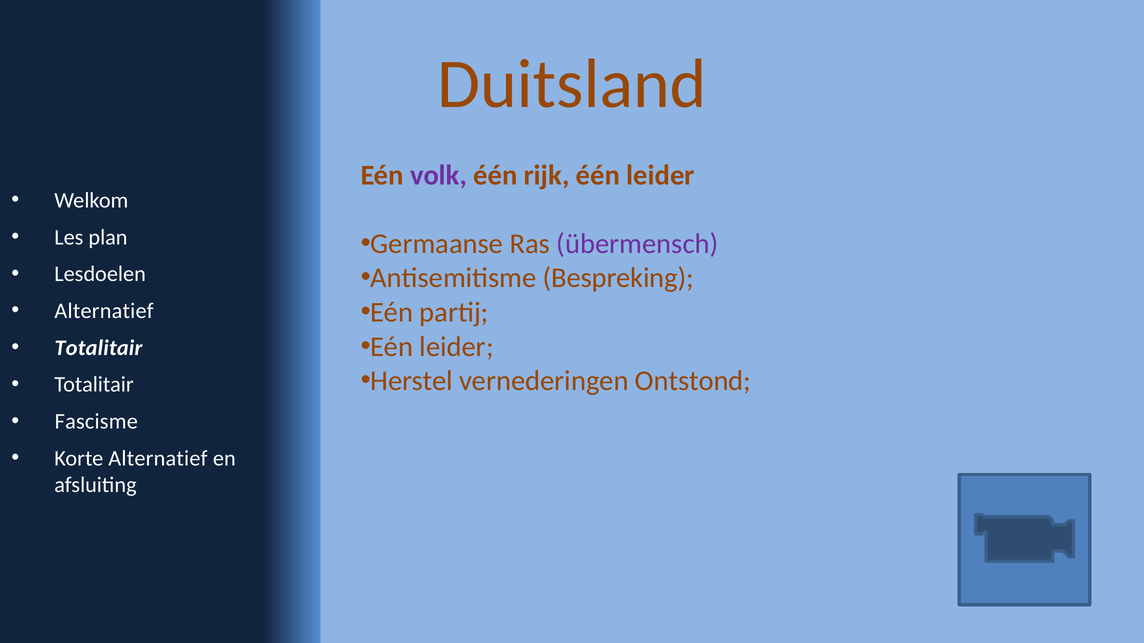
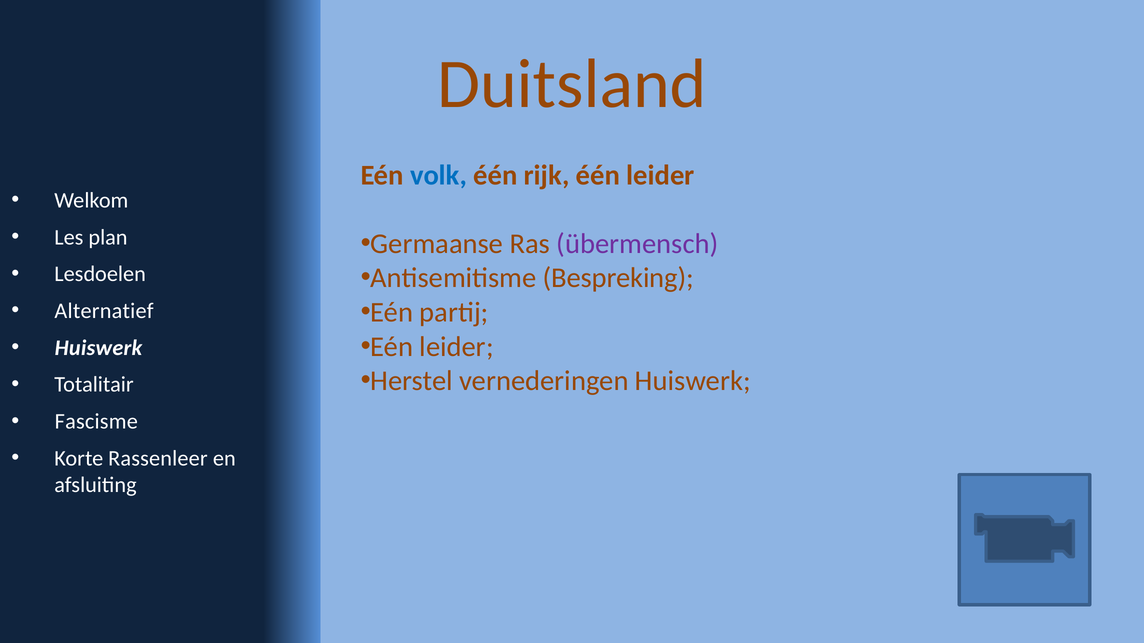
volk colour: purple -> blue (439, 175)
Totalitair: Totalitair -> Huiswerk (98, 348)
vernederingen Ontstond: Ontstond -> Huiswerk (693, 381)
Korte Alternatief: Alternatief -> Rassenleer (158, 459)
